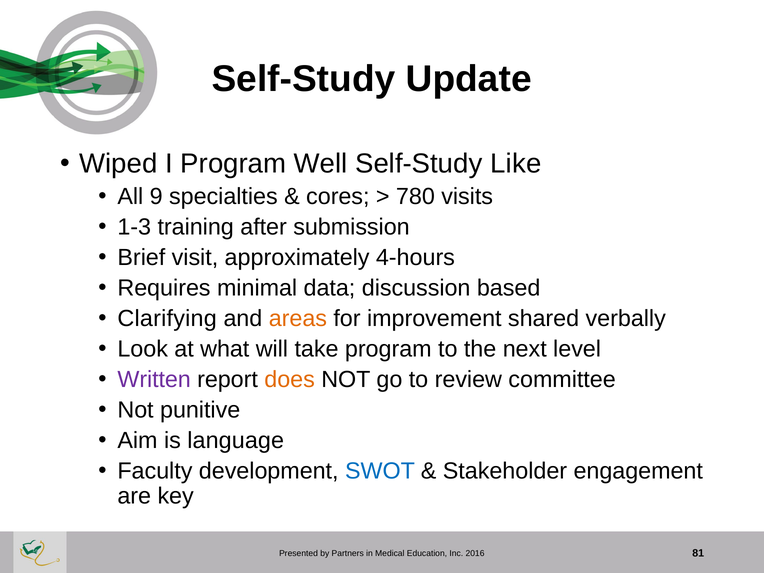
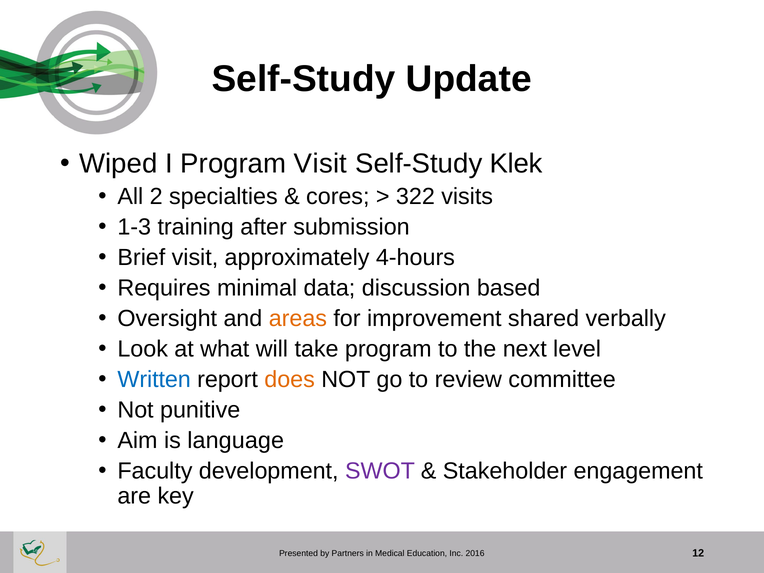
Program Well: Well -> Visit (321, 164)
Like: Like -> Klek (516, 164)
9: 9 -> 2 (156, 197)
780: 780 -> 322 (415, 197)
Clarifying: Clarifying -> Oversight (167, 319)
Written colour: purple -> blue (154, 379)
SWOT colour: blue -> purple (380, 471)
81: 81 -> 12 (698, 553)
